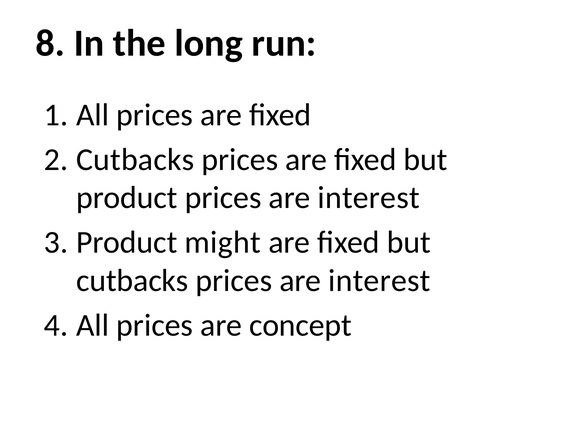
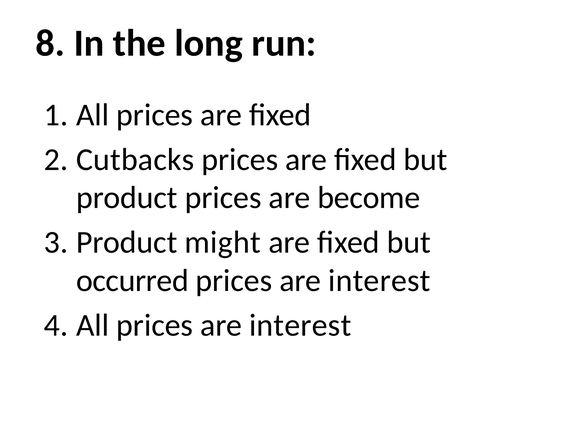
product prices are interest: interest -> become (369, 198)
cutbacks: cutbacks -> occurred (132, 280)
All prices are concept: concept -> interest (300, 325)
